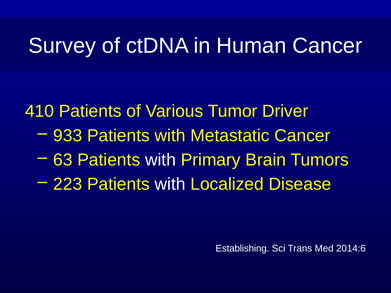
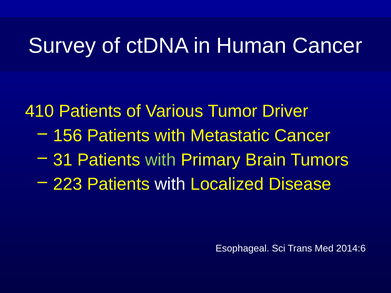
933: 933 -> 156 (68, 136)
63: 63 -> 31 (63, 160)
with colour: white -> light green (161, 160)
Establishing: Establishing -> Esophageal (242, 249)
